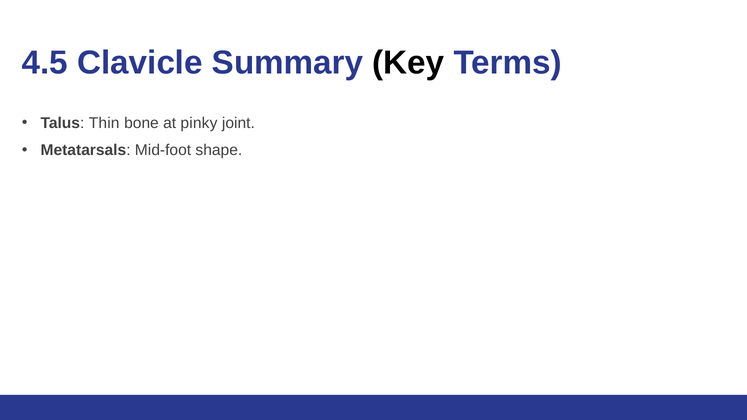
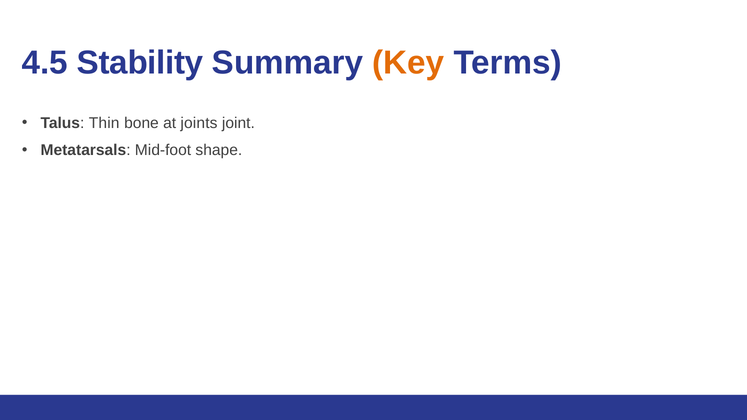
Clavicle: Clavicle -> Stability (140, 63)
Key colour: black -> orange (408, 63)
pinky: pinky -> joints (199, 123)
